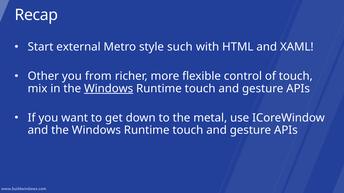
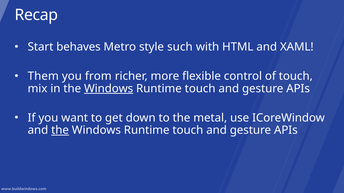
external: external -> behaves (79, 47)
Other: Other -> Them (43, 76)
the underline: none -> present (60, 131)
